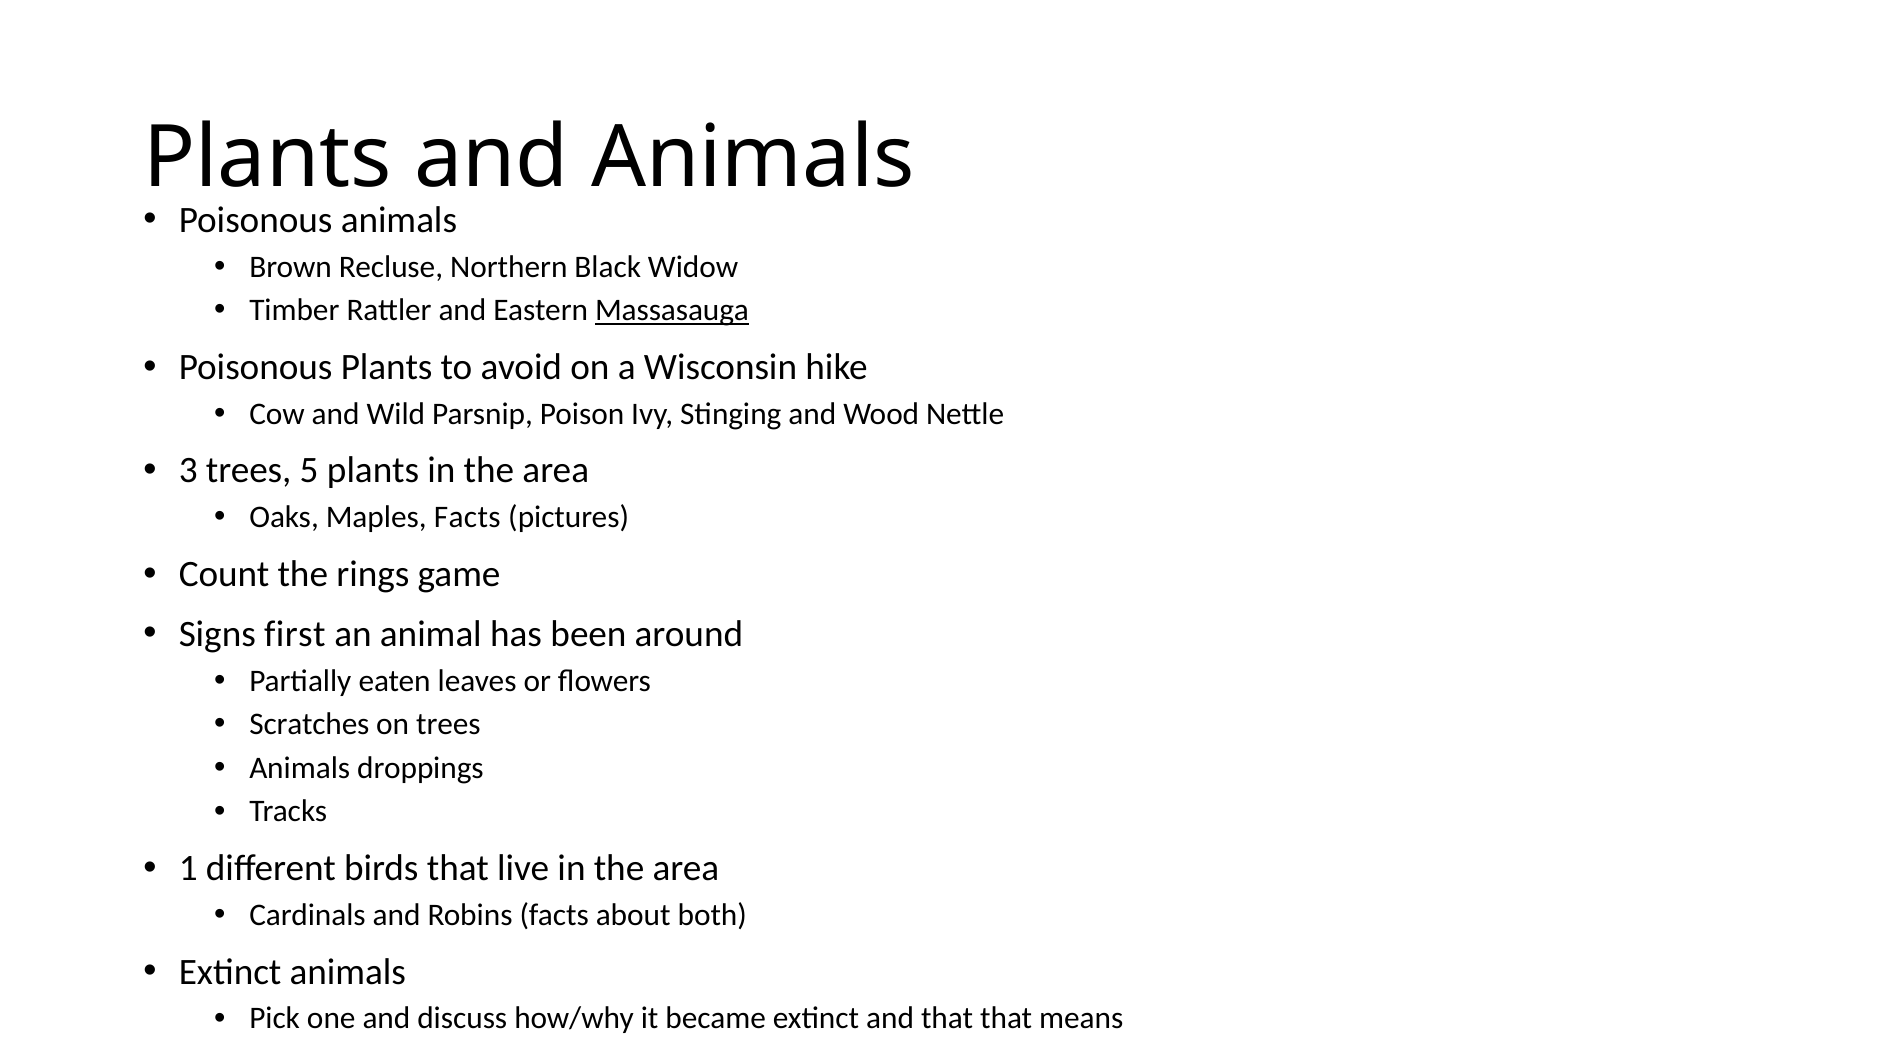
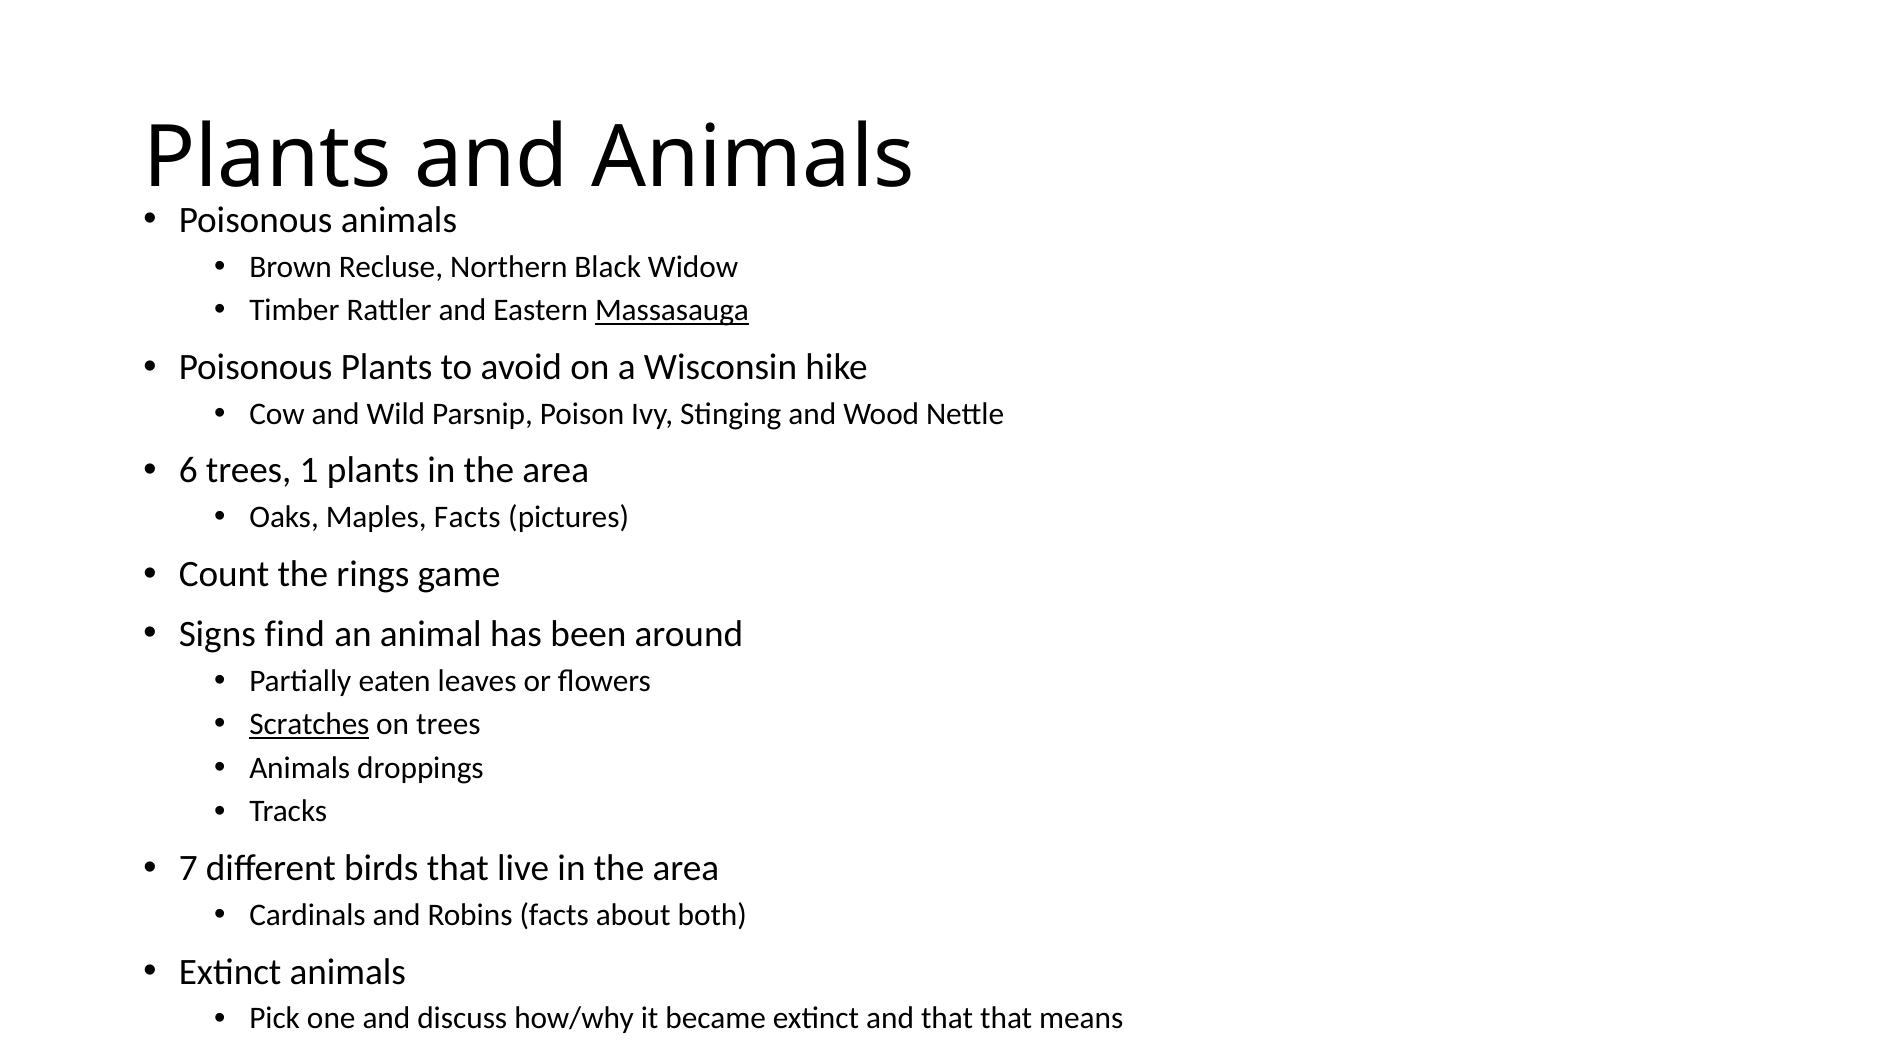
3: 3 -> 6 (188, 470)
5: 5 -> 1 (309, 470)
first: first -> find (295, 634)
Scratches underline: none -> present (309, 724)
1: 1 -> 7 (188, 868)
